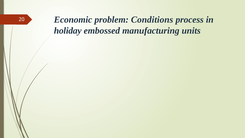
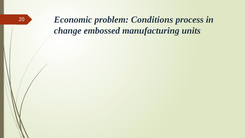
holiday: holiday -> change (68, 31)
